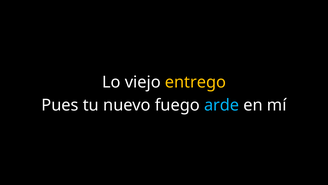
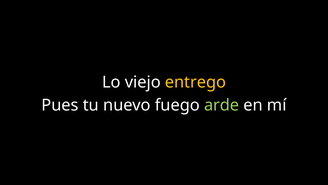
arde colour: light blue -> light green (222, 105)
